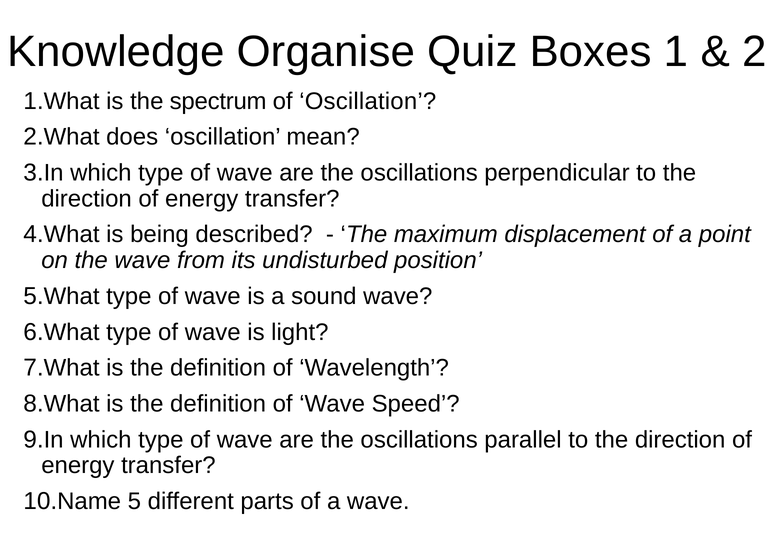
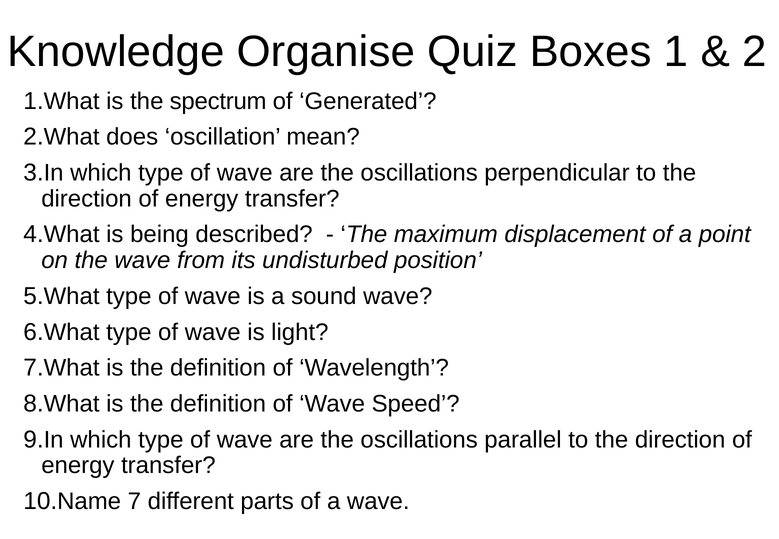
of Oscillation: Oscillation -> Generated (368, 101)
5: 5 -> 7 (134, 502)
